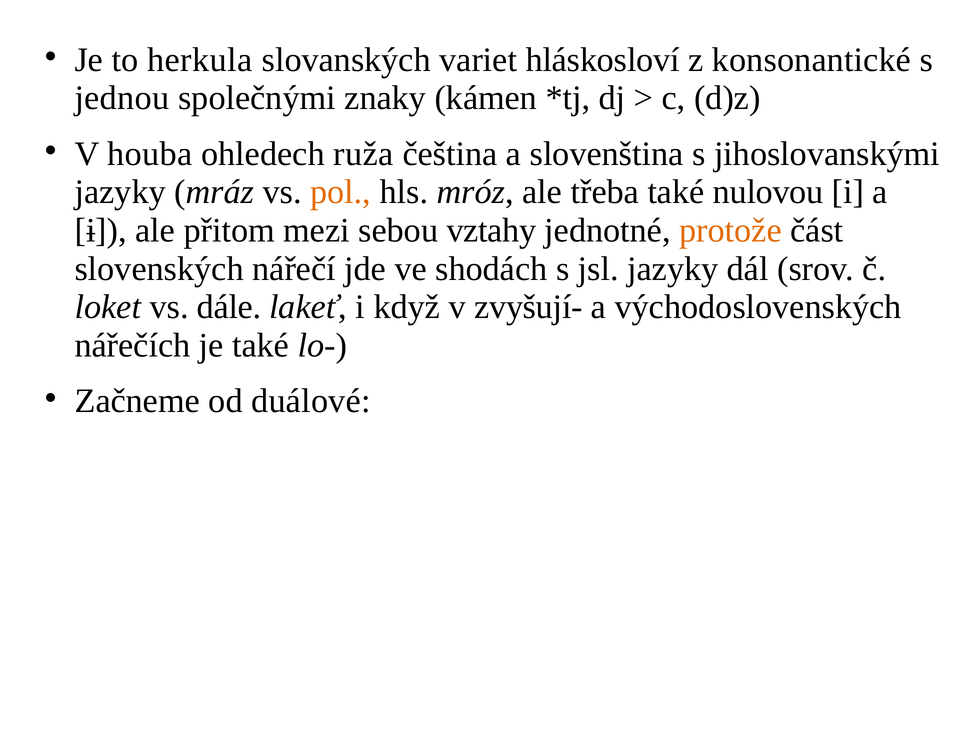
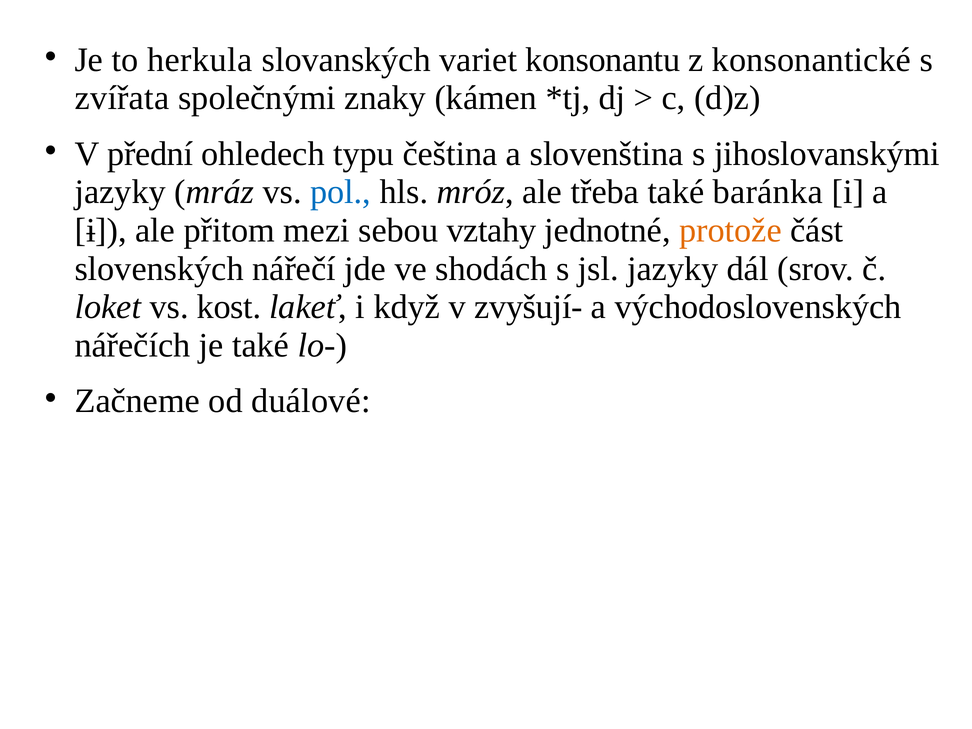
hláskosloví: hláskosloví -> konsonantu (603, 60)
jednou: jednou -> zvířata (122, 98)
houba: houba -> přední (150, 154)
ruža: ruža -> typu (364, 154)
pol colour: orange -> blue (341, 192)
nulovou: nulovou -> baránka (768, 192)
dále: dále -> kost (229, 307)
